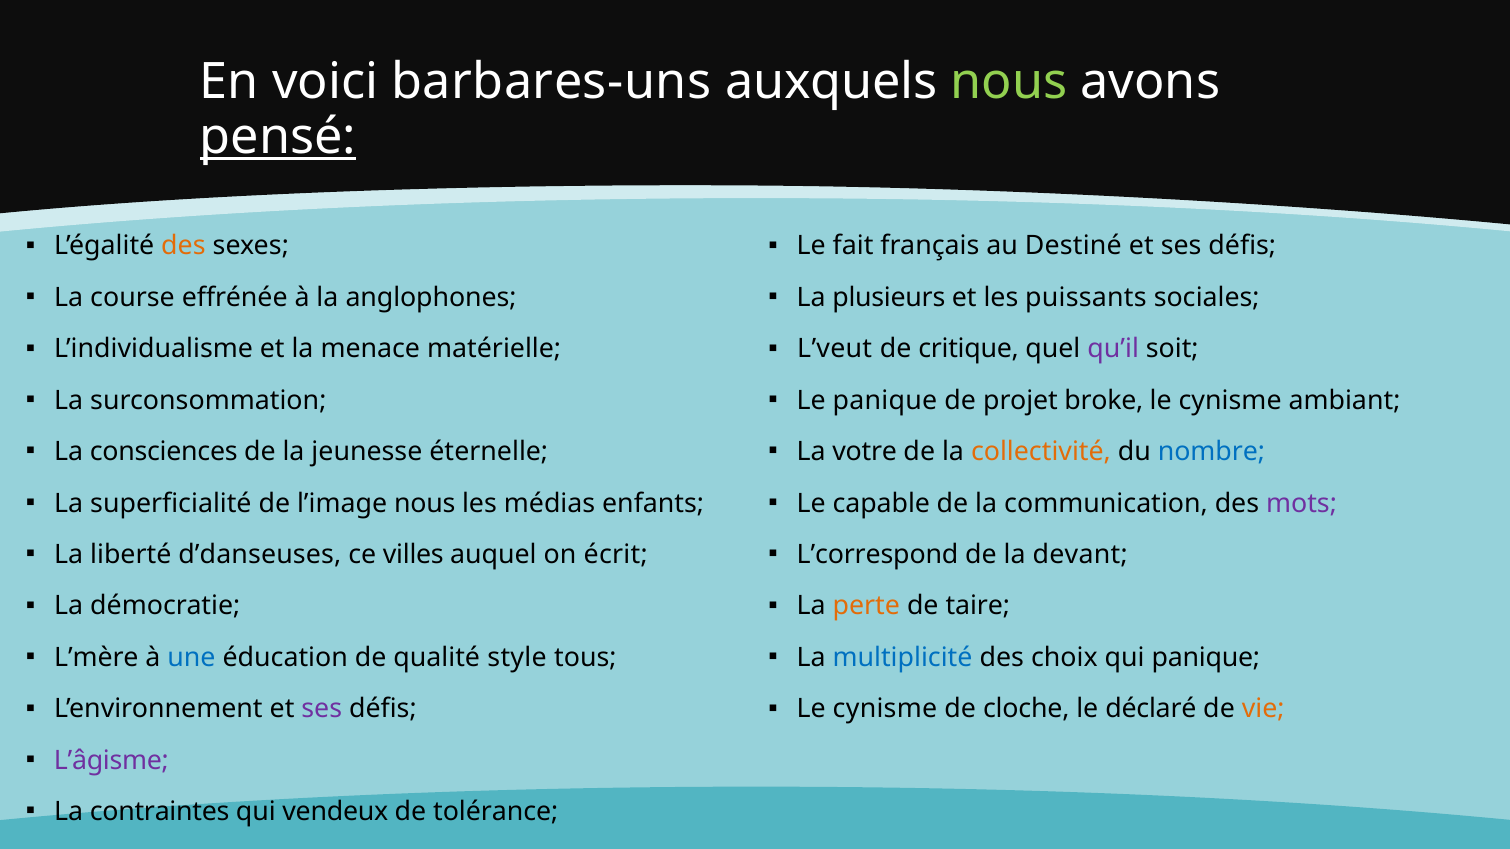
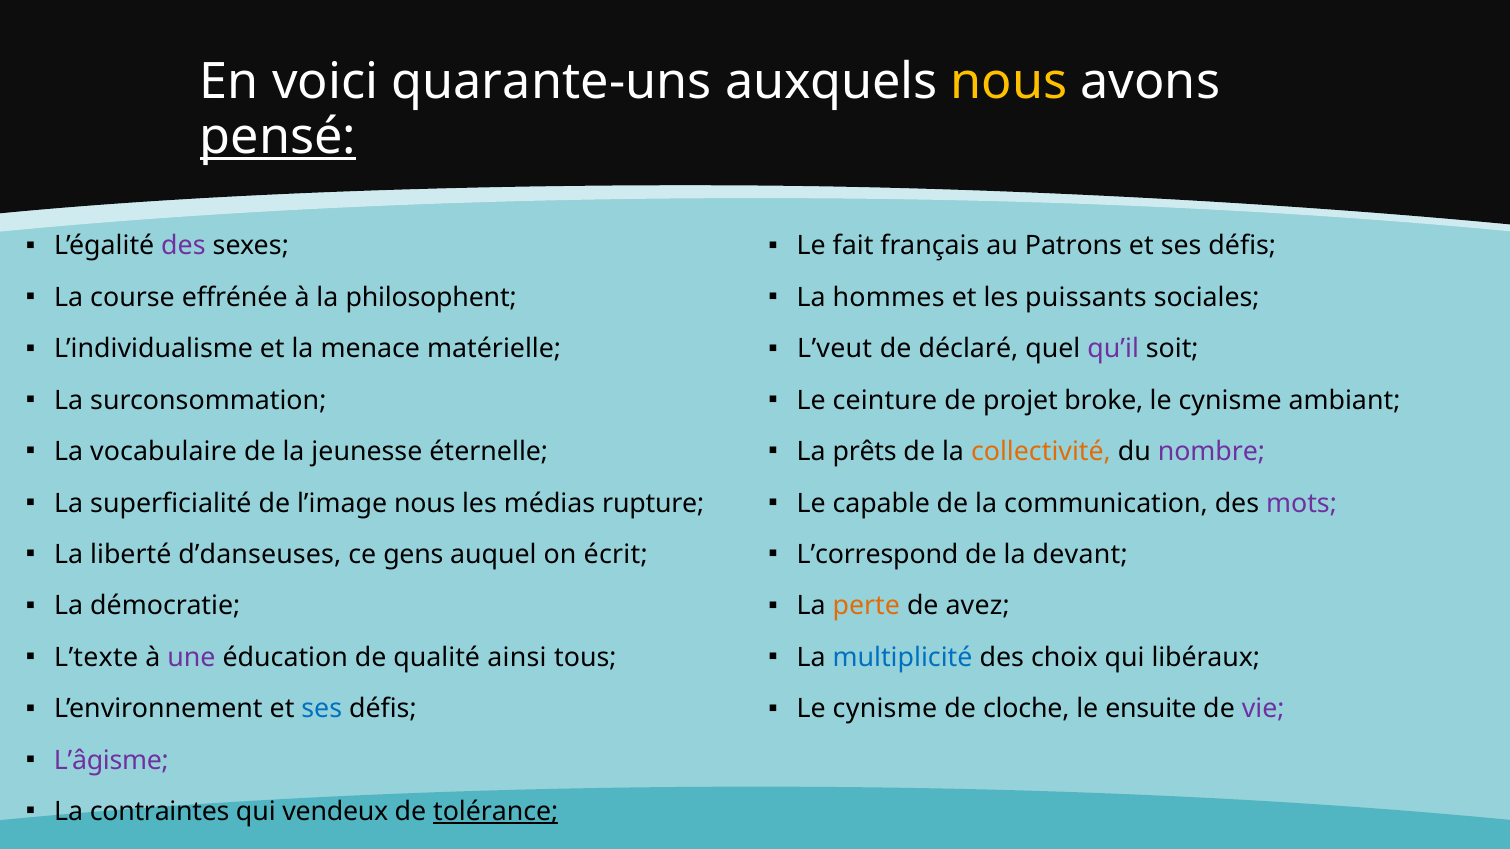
barbares-uns: barbares-uns -> quarante-uns (552, 82)
nous colour: light green -> yellow (1009, 82)
des colour: orange -> purple (183, 246)
Destiné: Destiné -> Patrons (1073, 246)
anglophones: anglophones -> philosophent (431, 298)
plusieurs: plusieurs -> hommes (889, 298)
critique: critique -> déclaré (968, 349)
Le panique: panique -> ceinture (885, 401)
consciences: consciences -> vocabulaire (164, 452)
votre: votre -> prêts (865, 452)
nombre colour: blue -> purple (1211, 452)
enfants: enfants -> rupture (653, 504)
villes: villes -> gens (413, 555)
taire: taire -> avez (978, 606)
L’mère: L’mère -> L’texte (96, 658)
une colour: blue -> purple (191, 658)
style: style -> ainsi (517, 658)
qui panique: panique -> libéraux (1206, 658)
ses colour: purple -> blue (322, 709)
déclaré: déclaré -> ensuite (1151, 709)
vie colour: orange -> purple (1263, 709)
tolérance underline: none -> present (496, 812)
